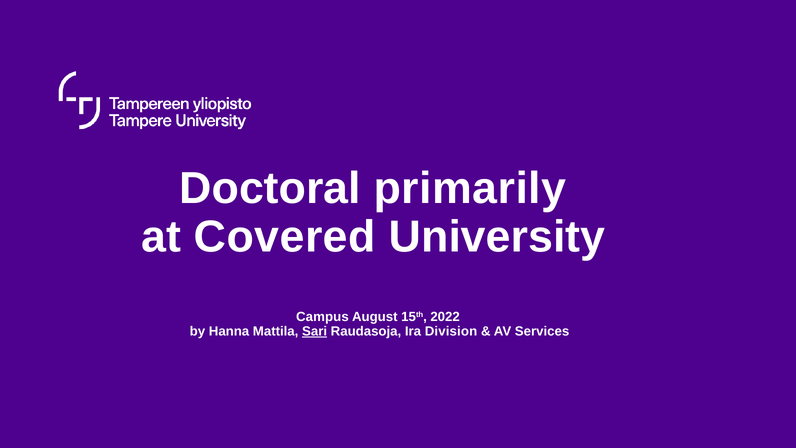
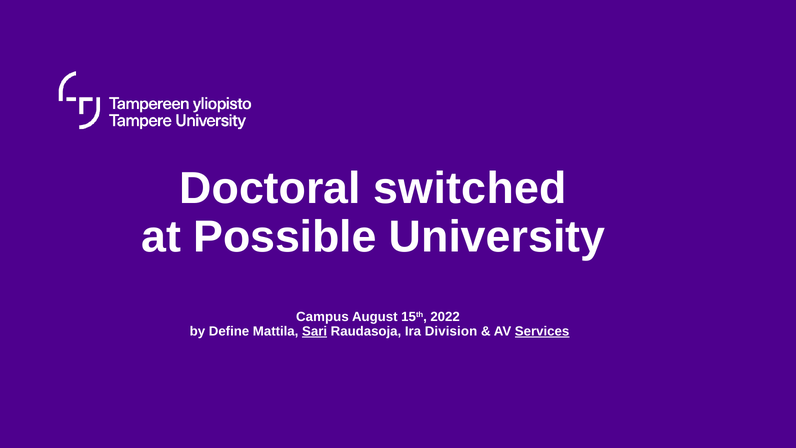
primarily: primarily -> switched (470, 189)
Covered: Covered -> Possible (285, 237)
Hanna: Hanna -> Define (229, 331)
Services underline: none -> present (542, 331)
